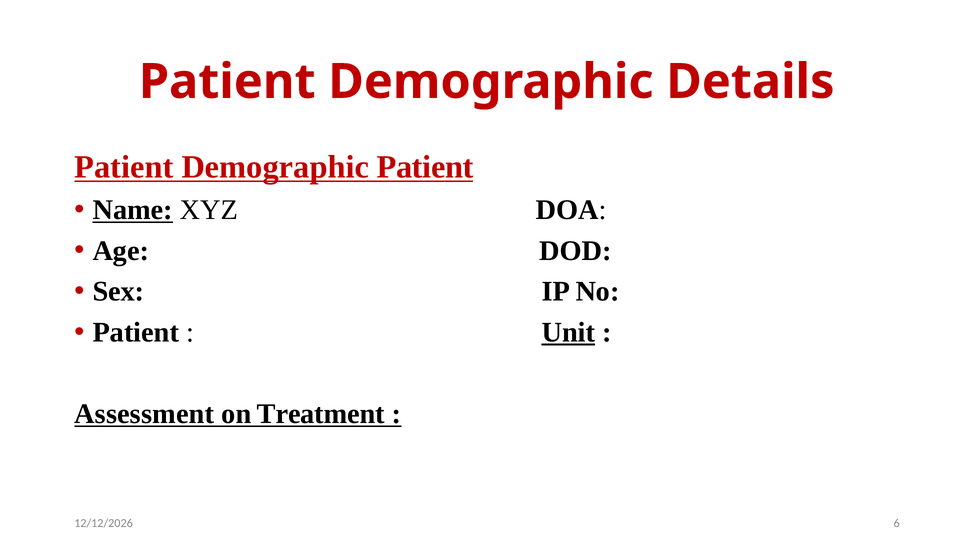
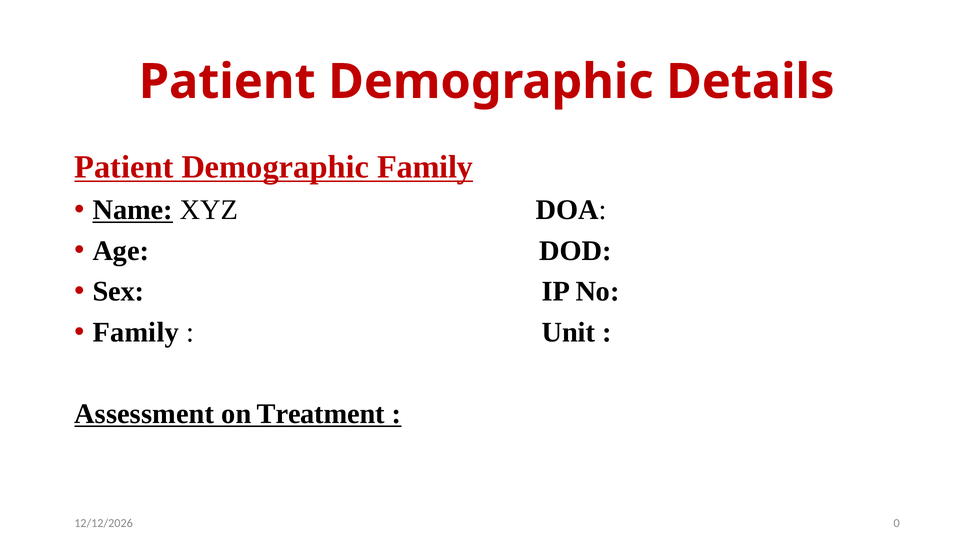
Demographic Patient: Patient -> Family (425, 167)
Patient: Patient -> Family (136, 332)
Unit underline: present -> none (568, 332)
6: 6 -> 0 (897, 523)
